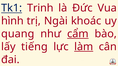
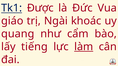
Trinh: Trinh -> Được (40, 8)
hình: hình -> giáo (12, 21)
cẩm underline: present -> none (78, 34)
